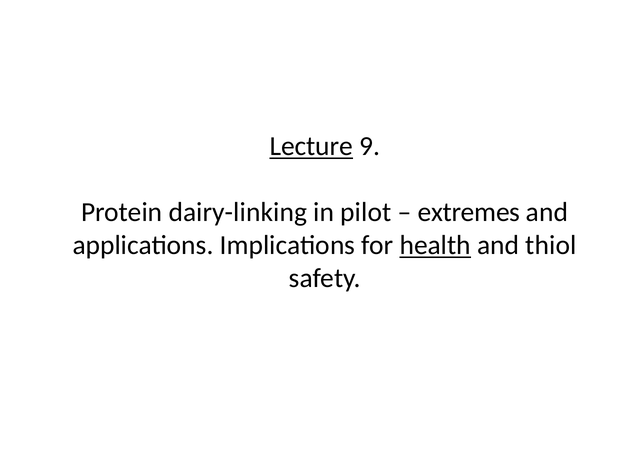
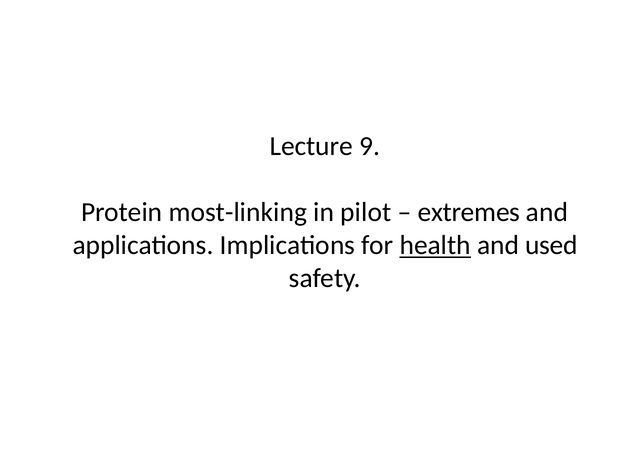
Lecture underline: present -> none (311, 146)
dairy-linking: dairy-linking -> most-linking (238, 212)
thiol: thiol -> used (551, 245)
